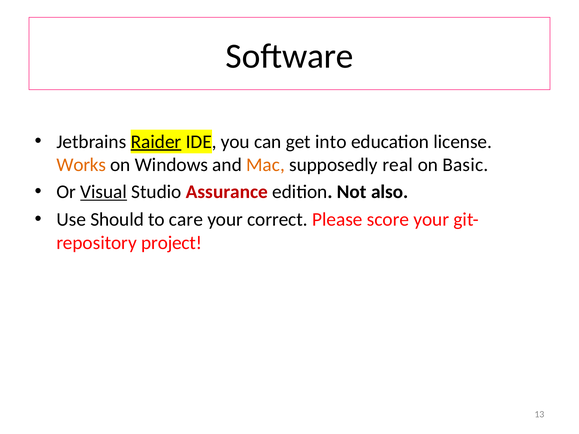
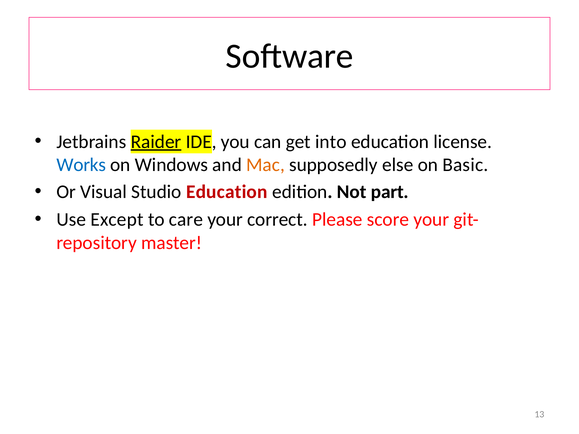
Works colour: orange -> blue (81, 165)
real: real -> else (398, 165)
Visual underline: present -> none (104, 192)
Studio Assurance: Assurance -> Education (227, 192)
also: also -> part (390, 192)
Should: Should -> Except (117, 220)
project: project -> master (172, 243)
